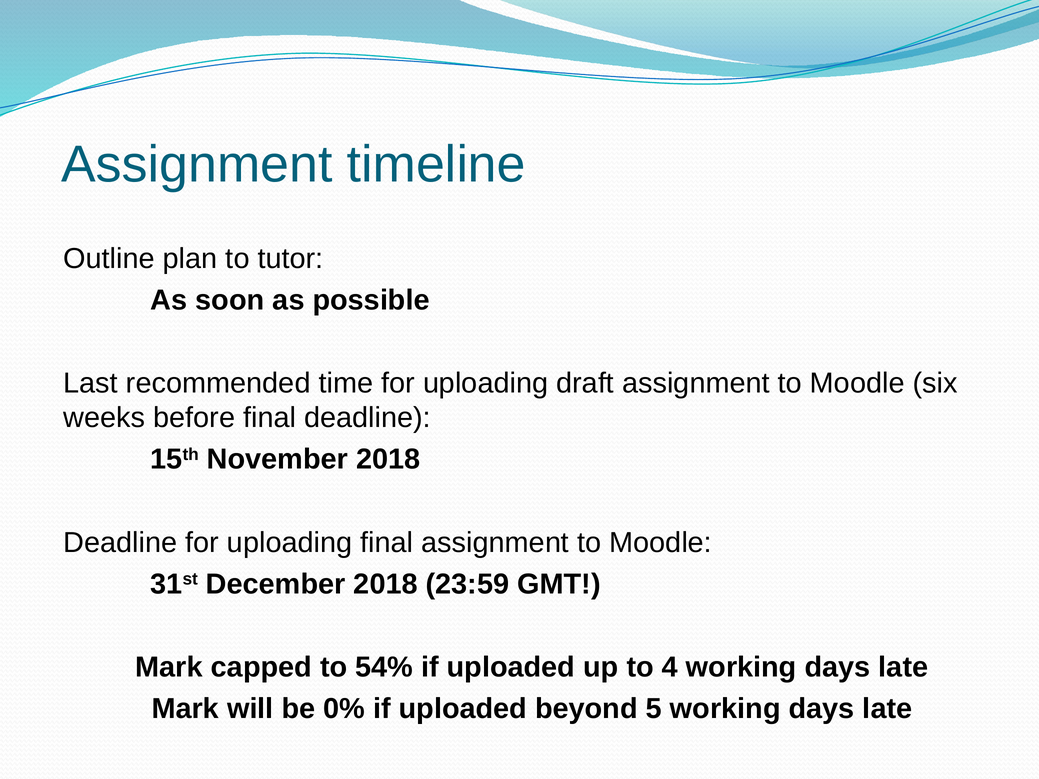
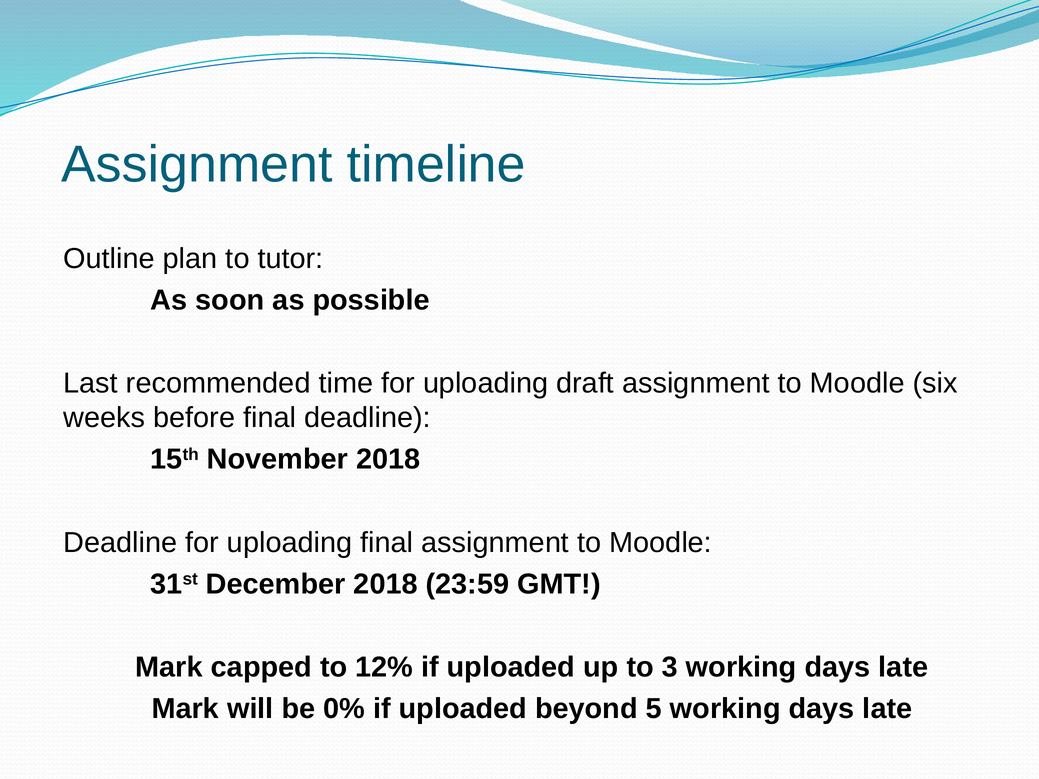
54%: 54% -> 12% (384, 667)
4: 4 -> 3 (670, 667)
